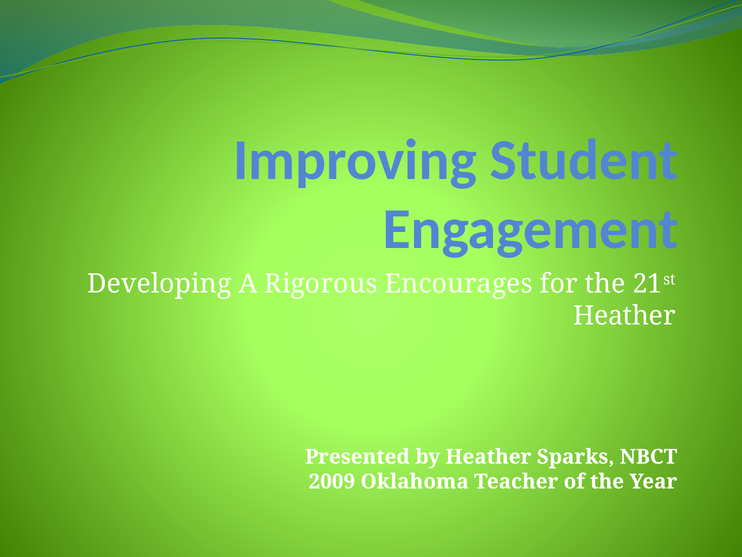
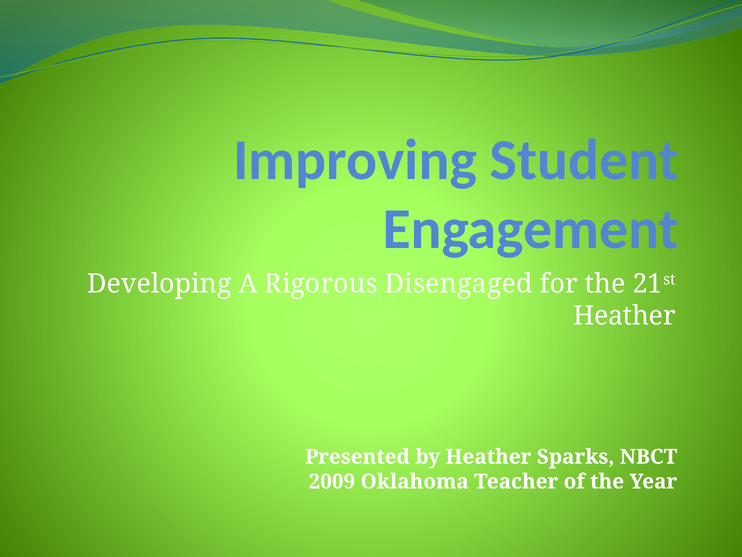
Encourages: Encourages -> Disengaged (459, 284)
